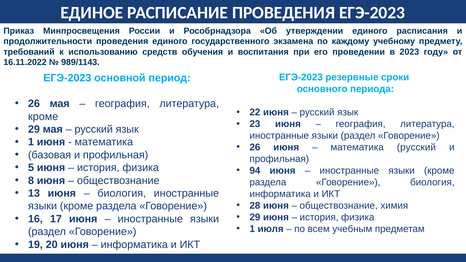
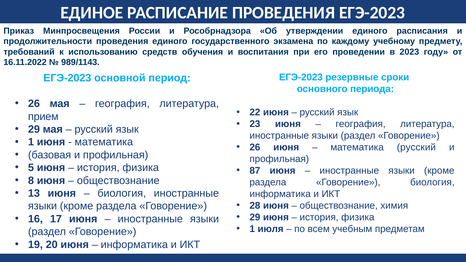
кроме: кроме -> прием (43, 117)
94: 94 -> 87 (255, 171)
